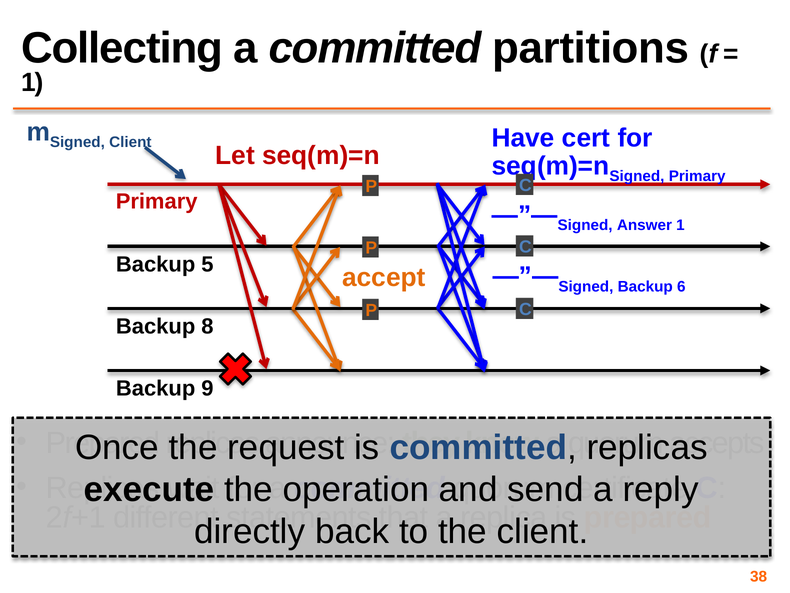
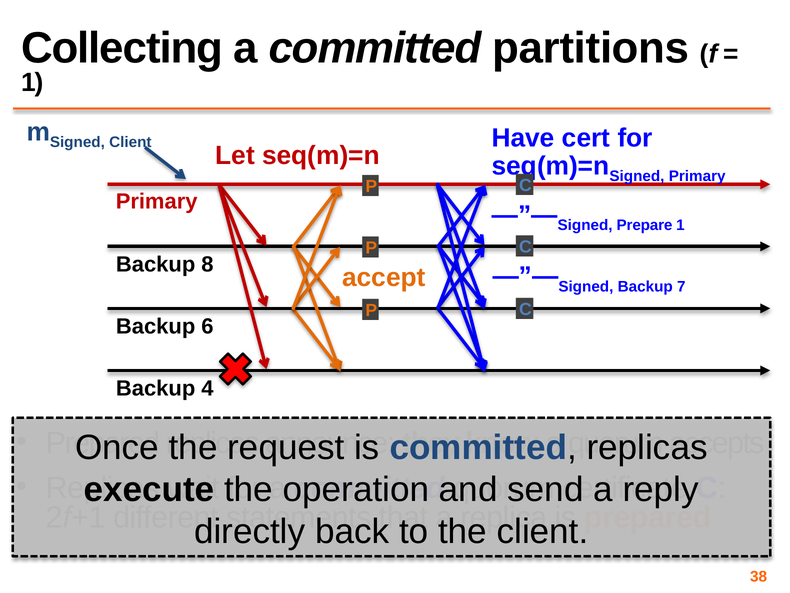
Answer: Answer -> Prepare (645, 225)
5: 5 -> 8 (207, 264)
6: 6 -> 7 (681, 286)
8: 8 -> 6 (207, 326)
9: 9 -> 4 (207, 388)
